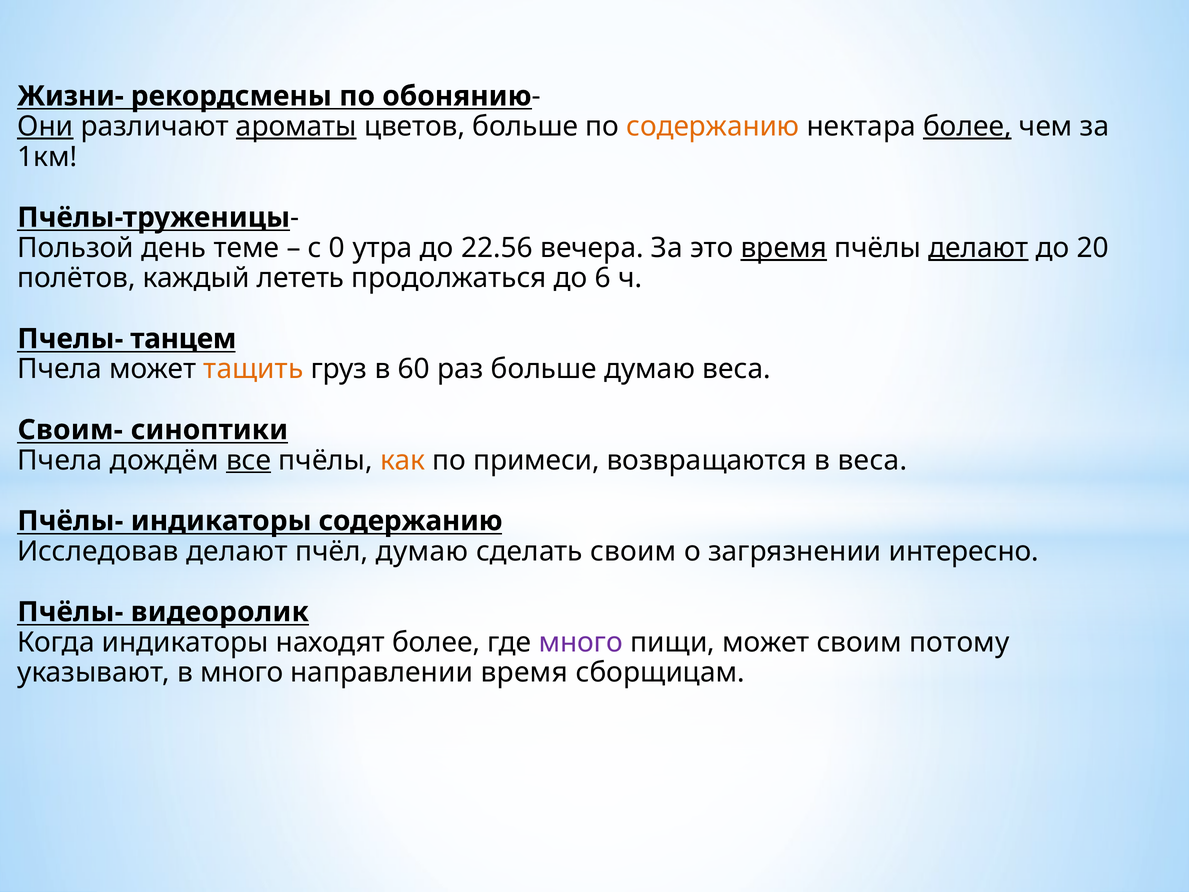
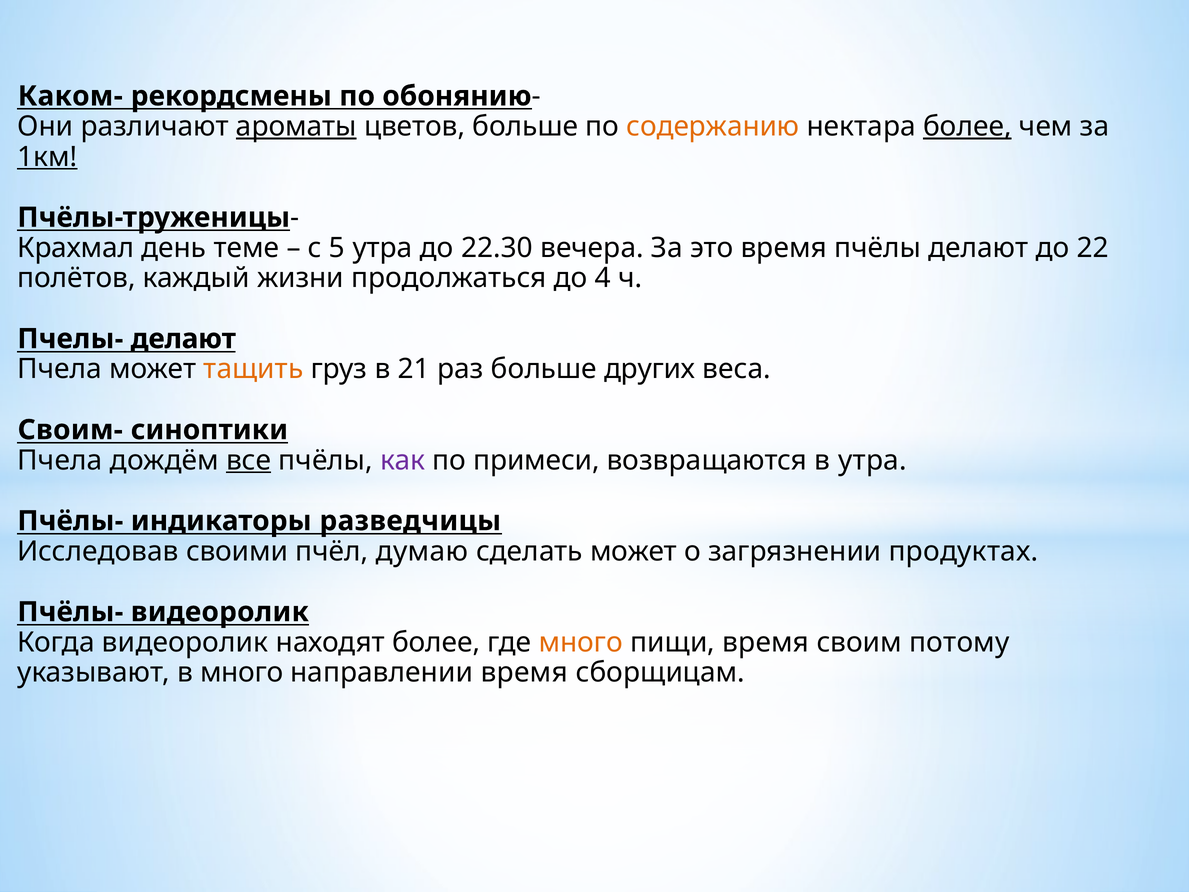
Жизни-: Жизни- -> Каком- (70, 96)
Они underline: present -> none (45, 126)
1км underline: none -> present (47, 157)
Пользой: Пользой -> Крахмал (76, 248)
0: 0 -> 5 (337, 248)
22.56: 22.56 -> 22.30 (497, 248)
время underline: present -> none (784, 248)
делают underline: present -> none (978, 248)
20: 20 -> 22 (1093, 248)
лететь: лететь -> жизни (300, 278)
6: 6 -> 4 (603, 278)
Пчелы- танцем: танцем -> делают (183, 339)
60: 60 -> 21 (414, 369)
больше думаю: думаю -> других (650, 369)
как colour: orange -> purple (403, 460)
в веса: веса -> утра (872, 460)
индикаторы содержанию: содержанию -> разведчицы (410, 521)
Исследовав делают: делают -> своими (237, 551)
сделать своим: своим -> может (634, 551)
интересно: интересно -> продуктах (964, 551)
Когда индикаторы: индикаторы -> видеоролик (185, 642)
много colour: purple -> orange (581, 642)
пищи может: может -> время (766, 642)
